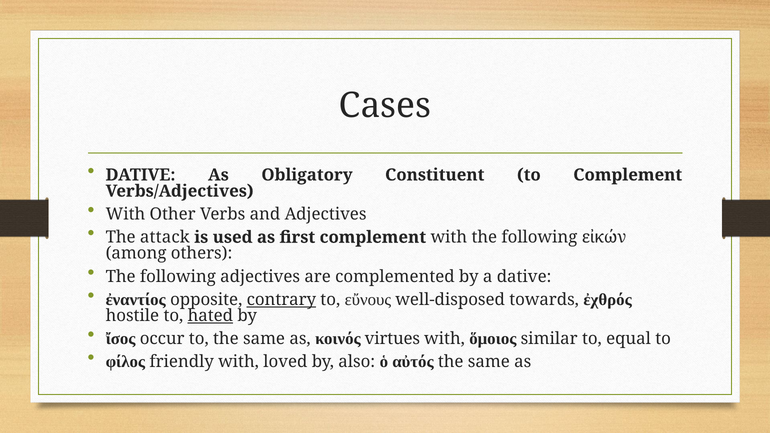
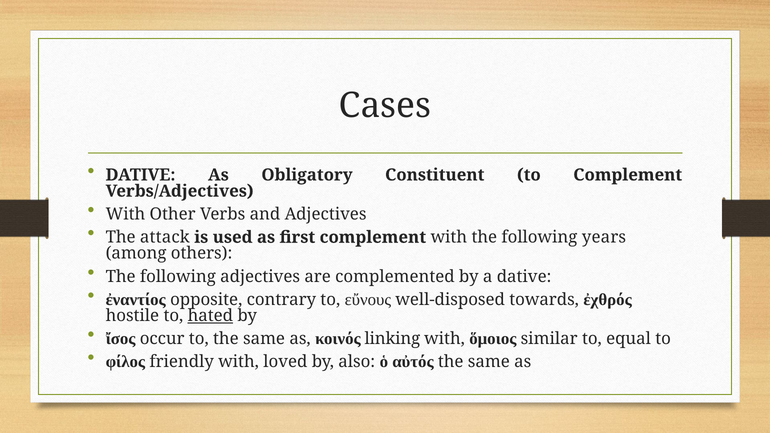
εἰκών: εἰκών -> years (604, 237)
contrary underline: present -> none (281, 300)
virtues: virtues -> linking (392, 339)
